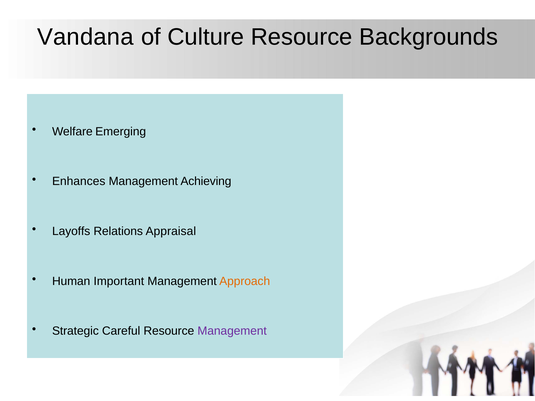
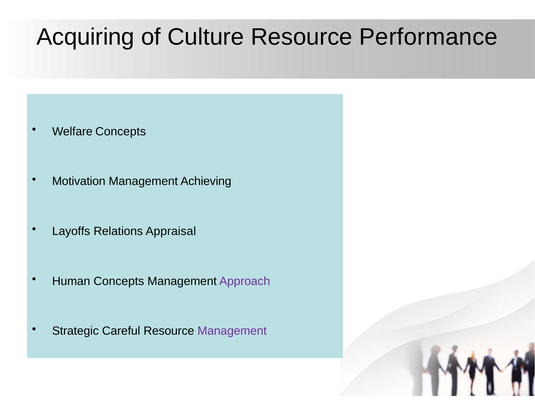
Vandana: Vandana -> Acquiring (86, 37)
Backgrounds: Backgrounds -> Performance (428, 37)
Welfare Emerging: Emerging -> Concepts (121, 132)
Enhances: Enhances -> Motivation (79, 181)
Human Important: Important -> Concepts (119, 281)
Approach colour: orange -> purple (245, 281)
